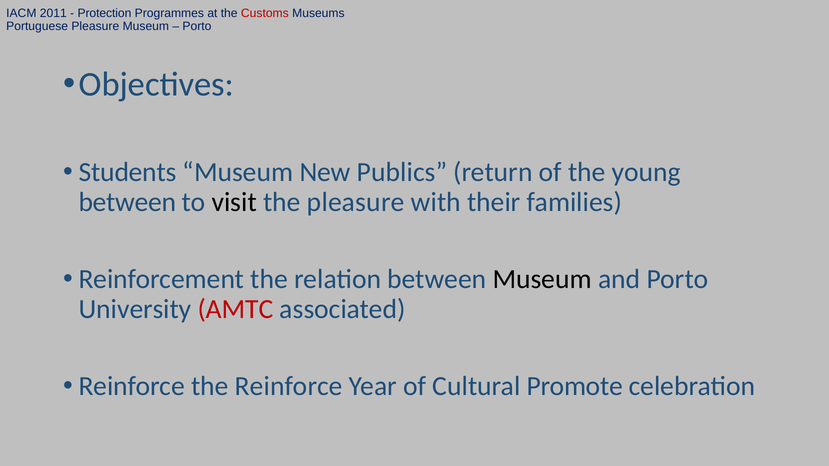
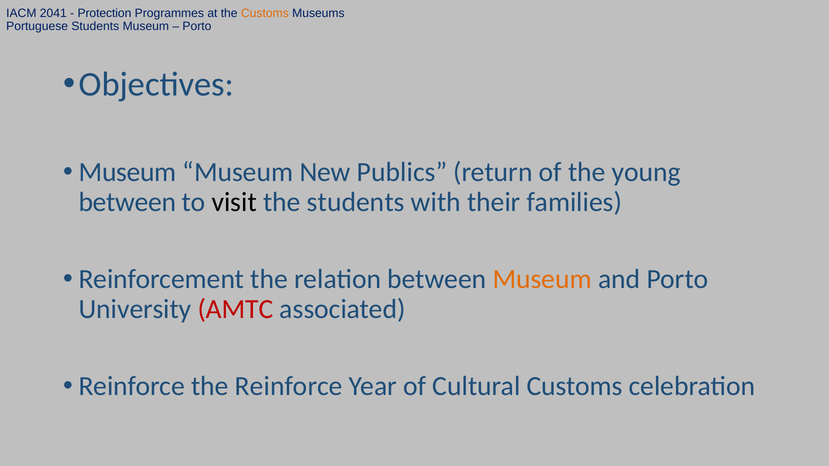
2011: 2011 -> 2041 (53, 13)
Customs colour: red -> orange (265, 13)
Portuguese Pleasure: Pleasure -> Students (95, 26)
Students: Students -> Museum (128, 172)
the pleasure: pleasure -> students (356, 202)
Museum colour: black -> orange (542, 279)
Cultural Promote: Promote -> Customs (575, 386)
